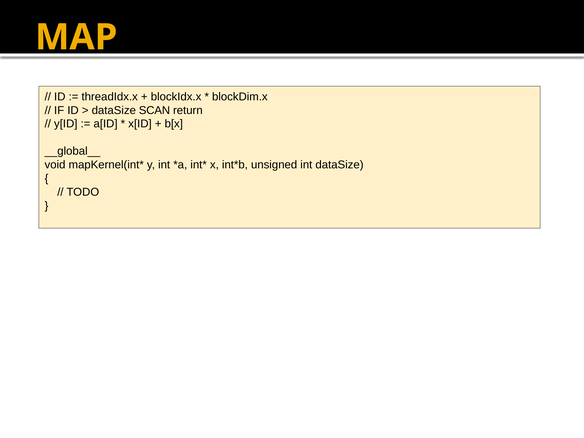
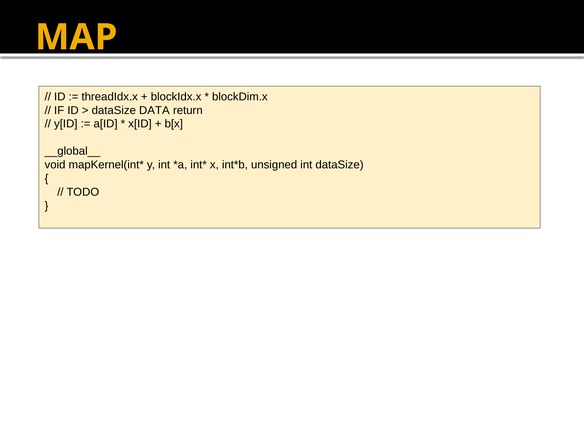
SCAN: SCAN -> DATA (154, 110)
